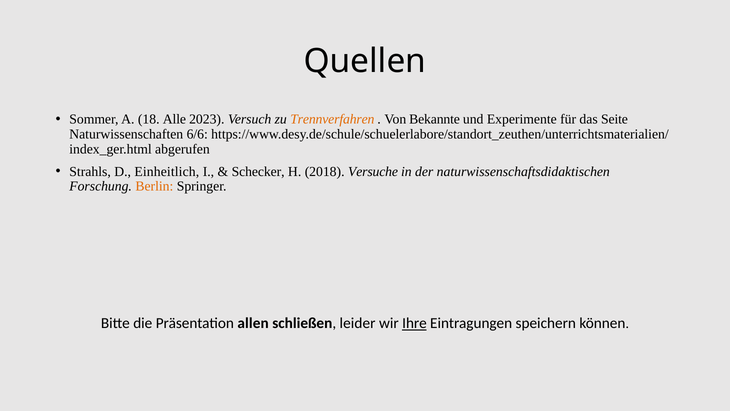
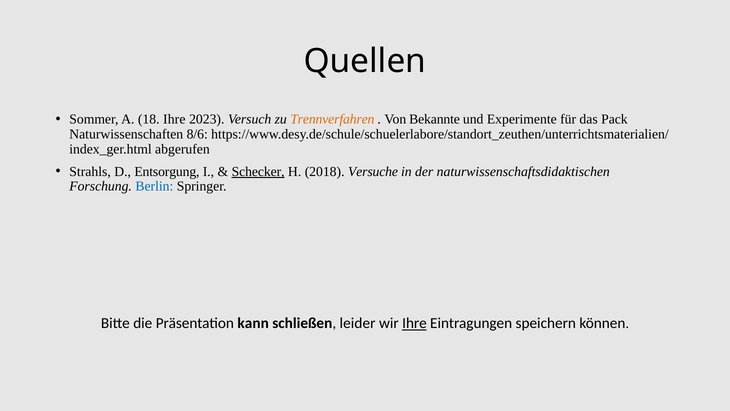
18 Alle: Alle -> Ihre (174, 119)
Seite: Seite -> Pack (614, 119)
6/6: 6/6 -> 8/6 (197, 134)
Einheitlich: Einheitlich -> Entsorgung (167, 171)
Schecker underline: none -> present (258, 171)
Berlin colour: orange -> blue (154, 186)
allen: allen -> kann (253, 323)
